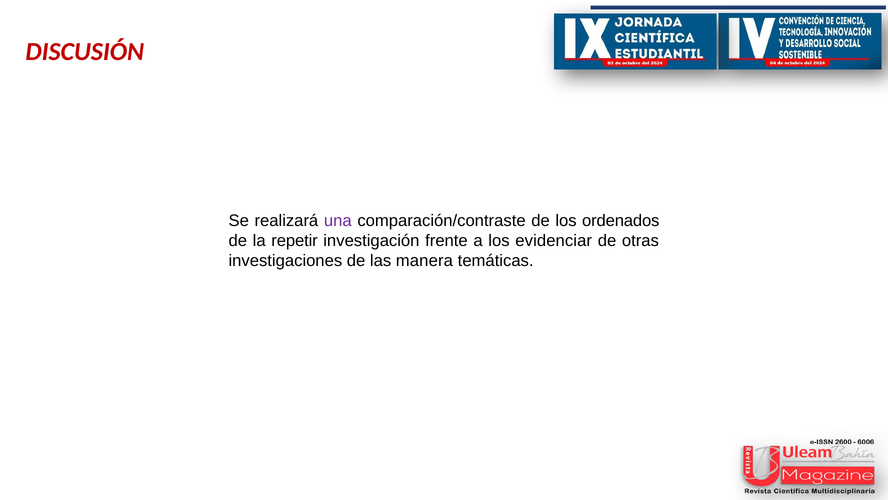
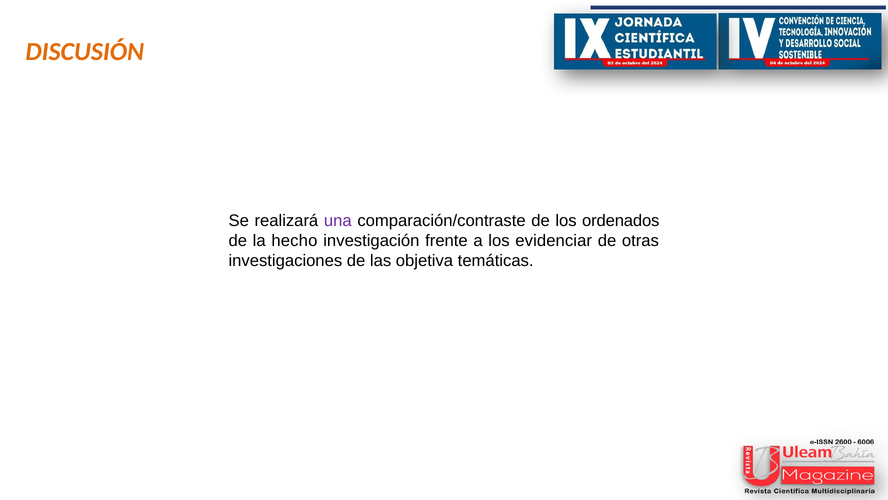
DISCUSIÓN colour: red -> orange (85, 52)
repetir: repetir -> hecho (294, 240)
manera: manera -> objetiva (424, 260)
